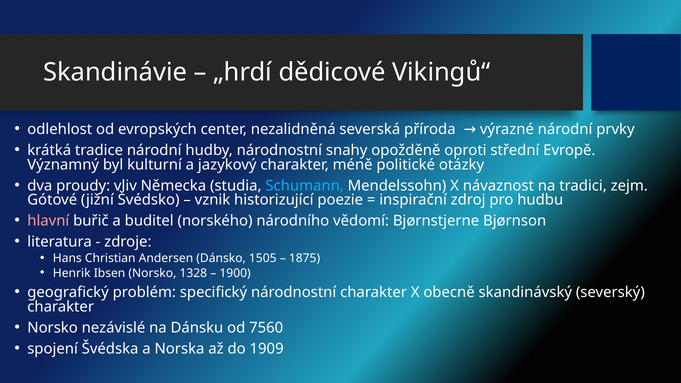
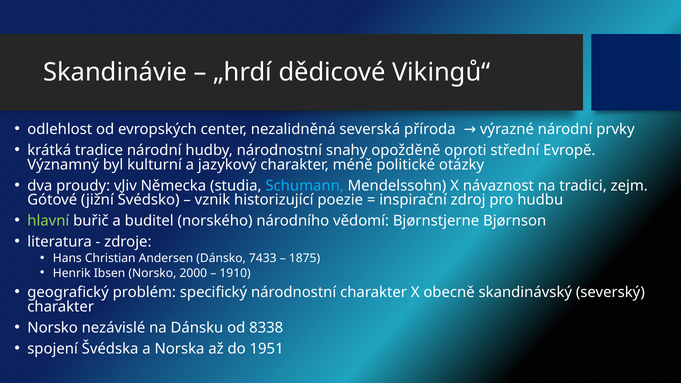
hlavní colour: pink -> light green (48, 221)
1505: 1505 -> 7433 (263, 258)
1328: 1328 -> 2000 (193, 273)
1900: 1900 -> 1910 (235, 273)
7560: 7560 -> 8338 (266, 328)
1909: 1909 -> 1951 (267, 349)
